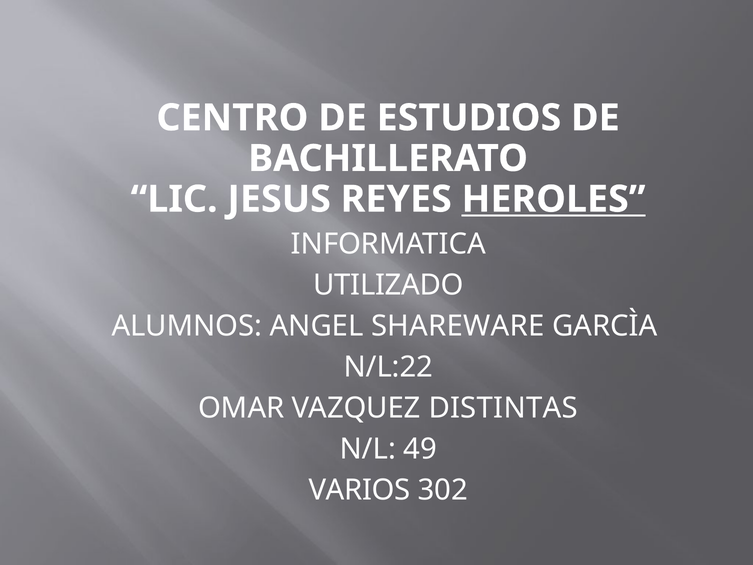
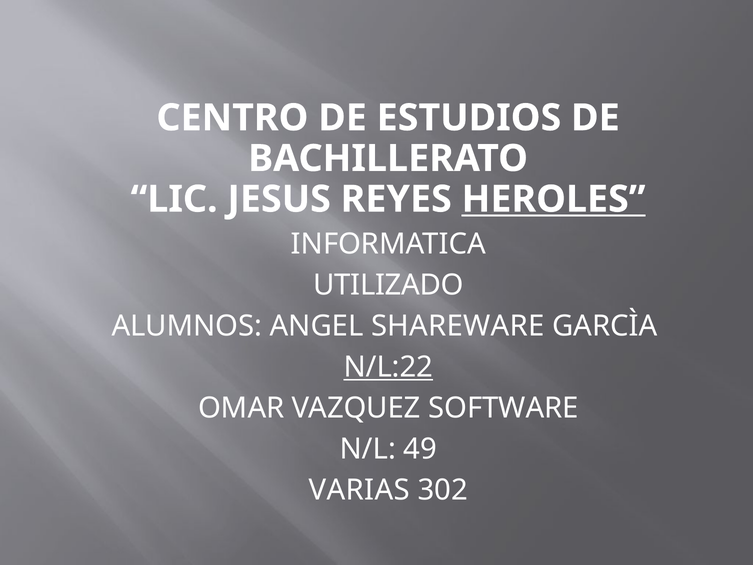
N/L:22 underline: none -> present (388, 367)
DISTINTAS: DISTINTAS -> SOFTWARE (503, 408)
VARIOS: VARIOS -> VARIAS (359, 490)
